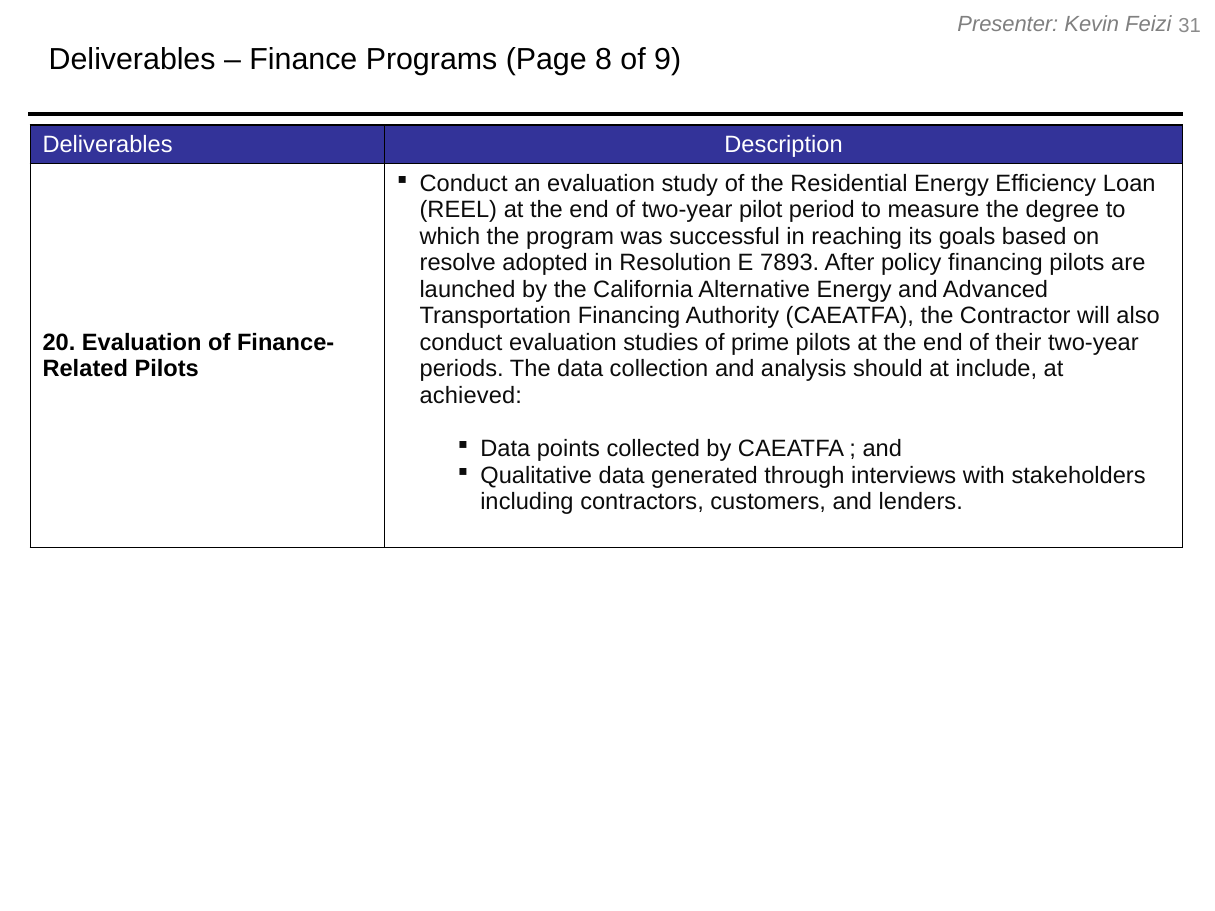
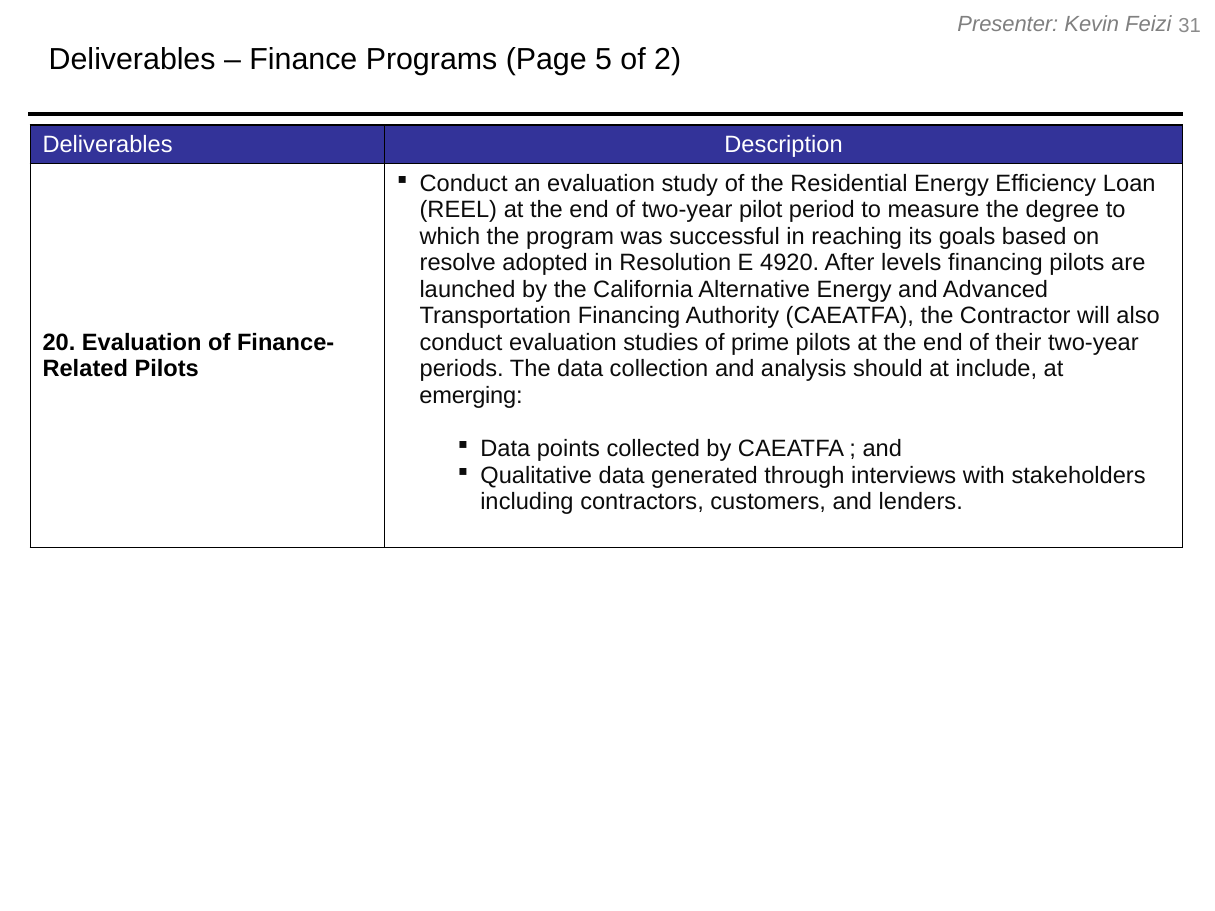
8: 8 -> 5 (604, 59)
9: 9 -> 2 (668, 59)
7893: 7893 -> 4920 (790, 263)
policy: policy -> levels (911, 263)
achieved: achieved -> emerging (471, 396)
